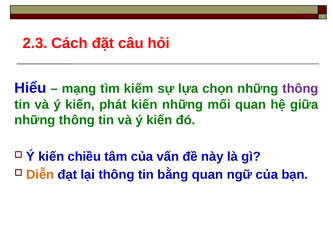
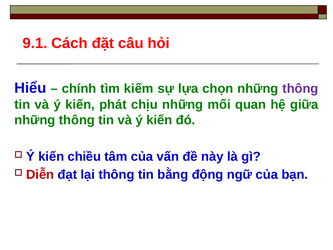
2.3: 2.3 -> 9.1 (35, 43)
mạng: mạng -> chính (79, 89)
phát kiến: kiến -> chịu (144, 105)
Diễn colour: orange -> red (40, 175)
bằng quan: quan -> động (208, 175)
